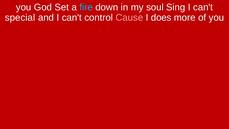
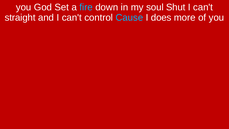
Sing: Sing -> Shut (176, 7)
special: special -> straight (20, 18)
Cause colour: pink -> light blue (129, 18)
